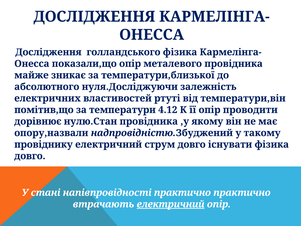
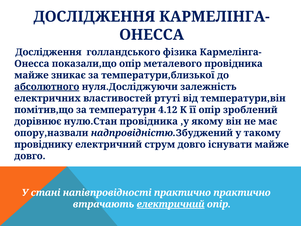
абсолютного underline: none -> present (47, 87)
проводити: проводити -> зроблений (250, 110)
існувати фізика: фізика -> майже (272, 144)
